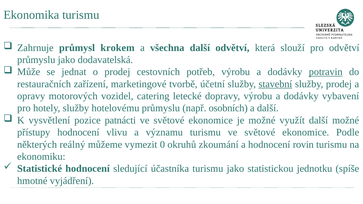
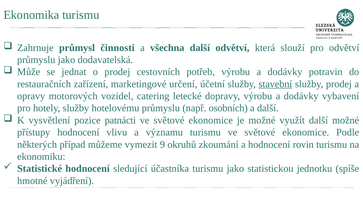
krokem: krokem -> činnosti (118, 48)
potravin underline: present -> none (326, 72)
tvorbě: tvorbě -> určení (183, 84)
reálný: reálný -> případ (72, 145)
0: 0 -> 9 (162, 145)
